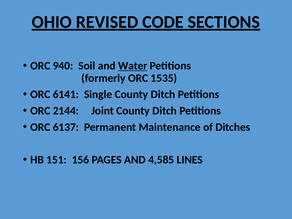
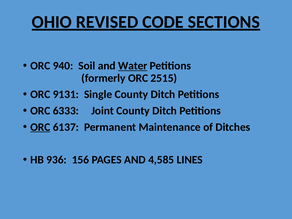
1535: 1535 -> 2515 (164, 78)
6141: 6141 -> 9131 (66, 94)
2144: 2144 -> 6333 (66, 111)
ORC underline: none -> present (40, 127)
151: 151 -> 936 (57, 160)
